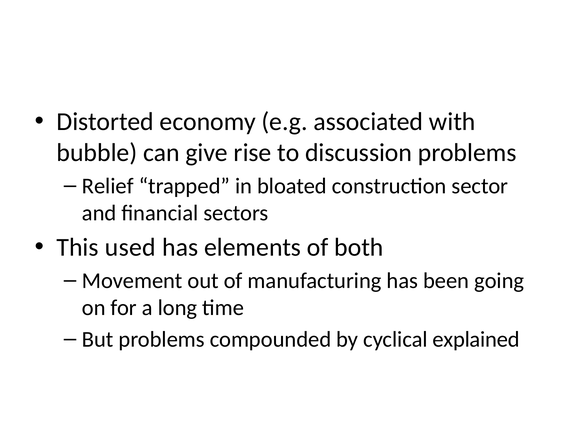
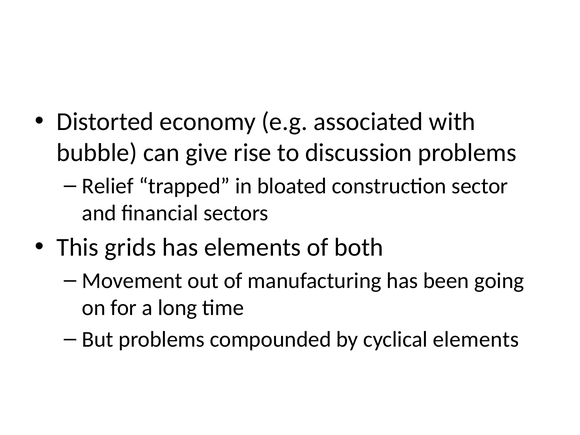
used: used -> grids (130, 247)
cyclical explained: explained -> elements (476, 339)
